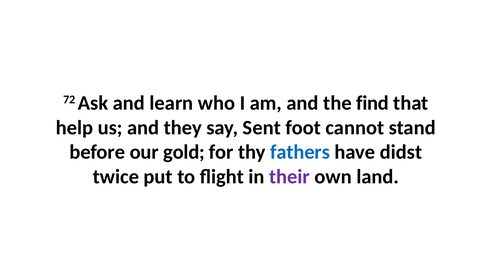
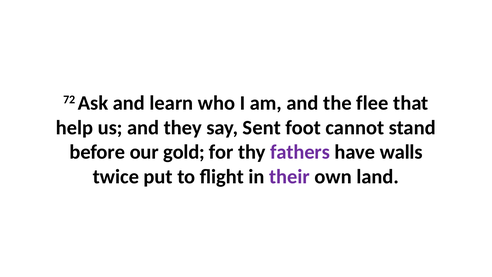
find: find -> flee (372, 103)
fathers colour: blue -> purple (300, 152)
didst: didst -> walls (401, 152)
